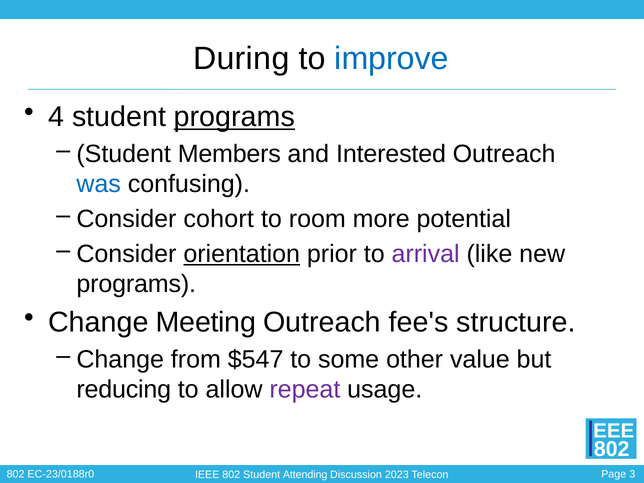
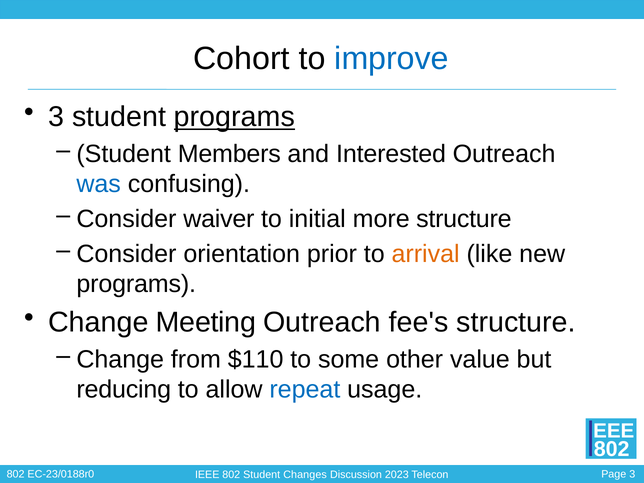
During: During -> Cohort (241, 59)
4: 4 -> 3 (56, 117)
cohort: cohort -> waiver (219, 219)
room: room -> initial (317, 219)
more potential: potential -> structure (464, 219)
orientation underline: present -> none (242, 254)
arrival colour: purple -> orange (426, 254)
$547: $547 -> $110 (256, 359)
repeat colour: purple -> blue (305, 389)
Attending: Attending -> Changes (305, 475)
